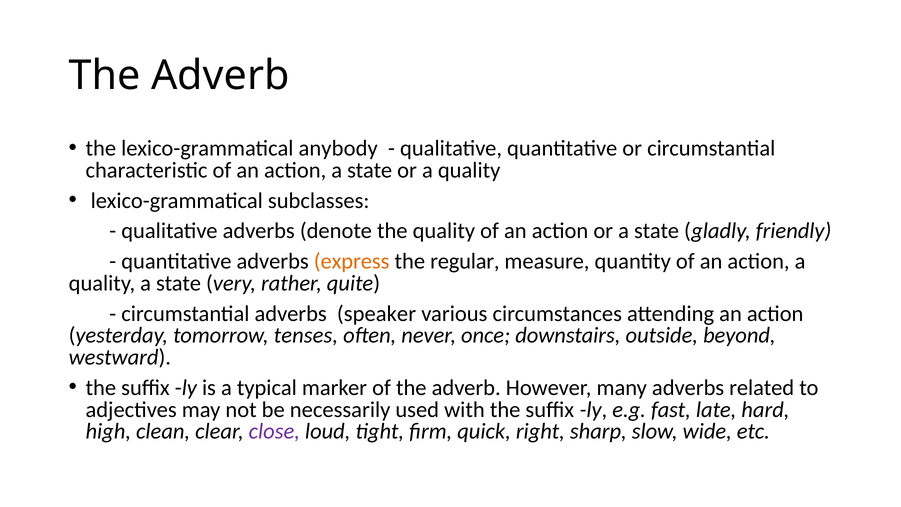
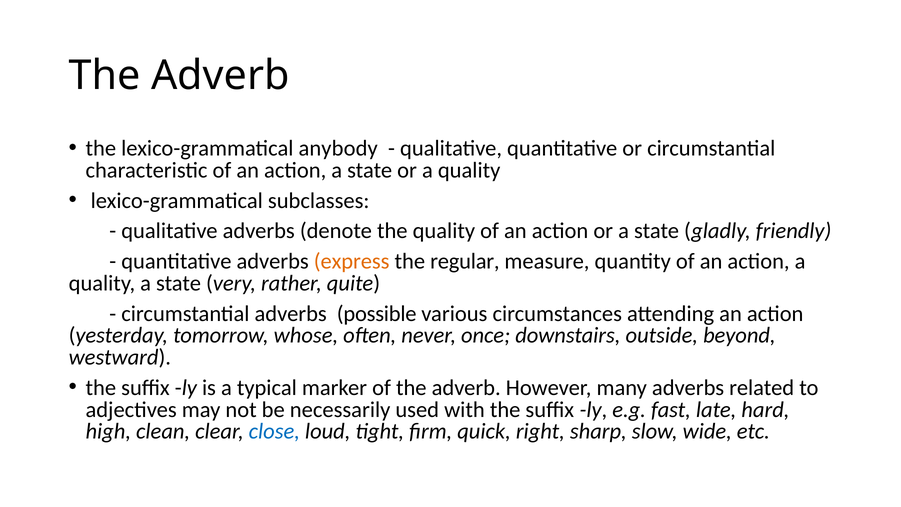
speaker: speaker -> possible (377, 313)
tenses: tenses -> whose (306, 335)
close colour: purple -> blue (274, 431)
